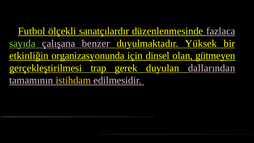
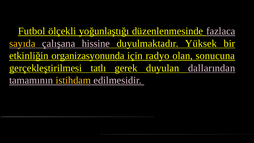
sanatçılardır: sanatçılardır -> yoğunlaştığı (104, 31)
sayıda colour: light green -> yellow (22, 43)
benzer: benzer -> hissine (96, 43)
dinsel: dinsel -> radyo (158, 56)
gütmeyen: gütmeyen -> sonucuna (215, 56)
trap: trap -> tatlı (98, 68)
